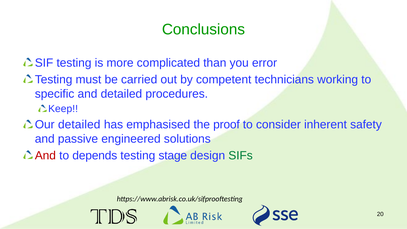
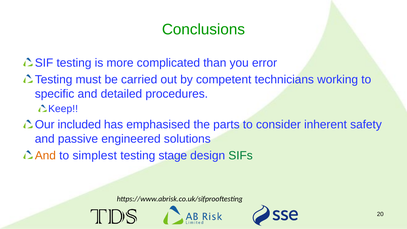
Our detailed: detailed -> included (79, 125)
proof: proof -> parts (226, 125)
And colour: red -> orange (45, 156)
depends: depends -> simplest (95, 156)
